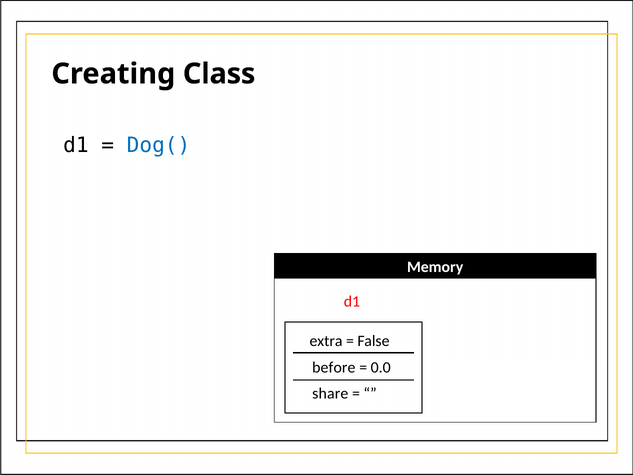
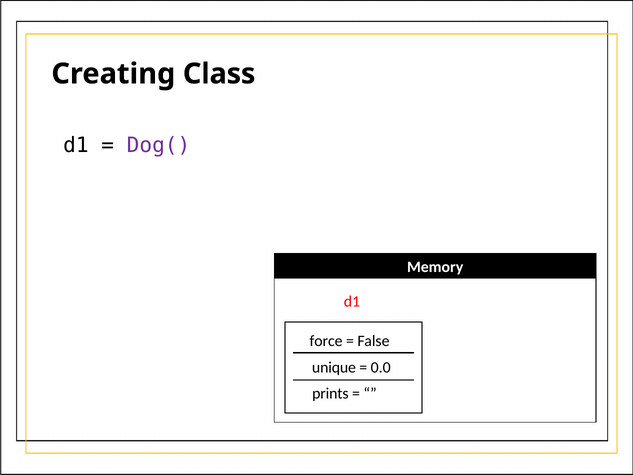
Dog( colour: blue -> purple (158, 145)
extra: extra -> force (326, 341)
before: before -> unique (334, 367)
share: share -> prints (330, 393)
